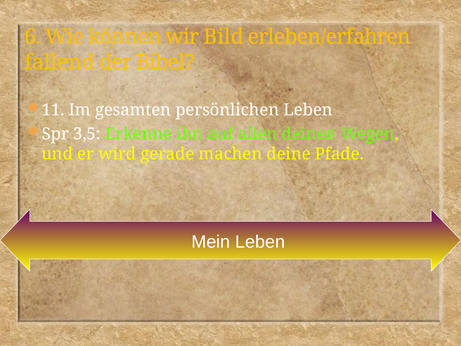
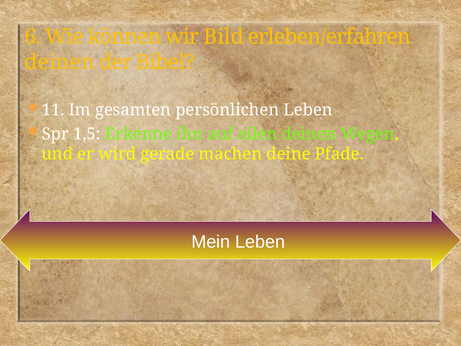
fallend: fallend -> deinen (60, 62)
3,5: 3,5 -> 1,5 (87, 134)
